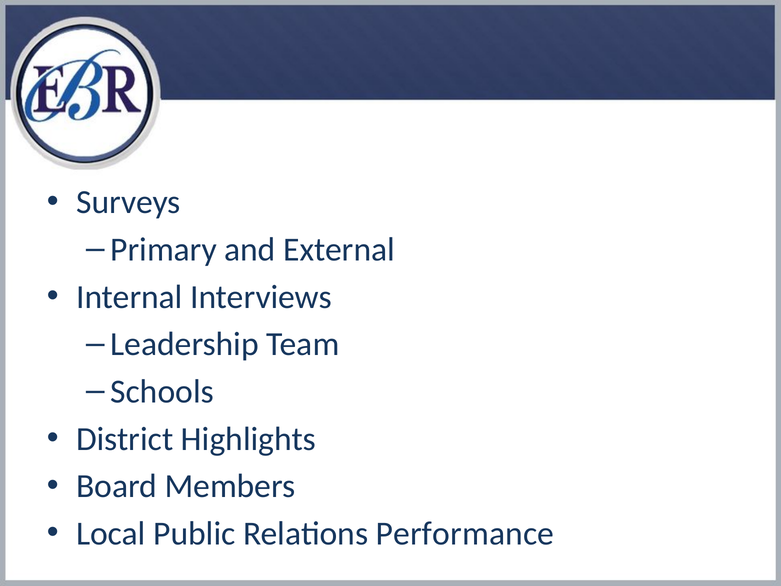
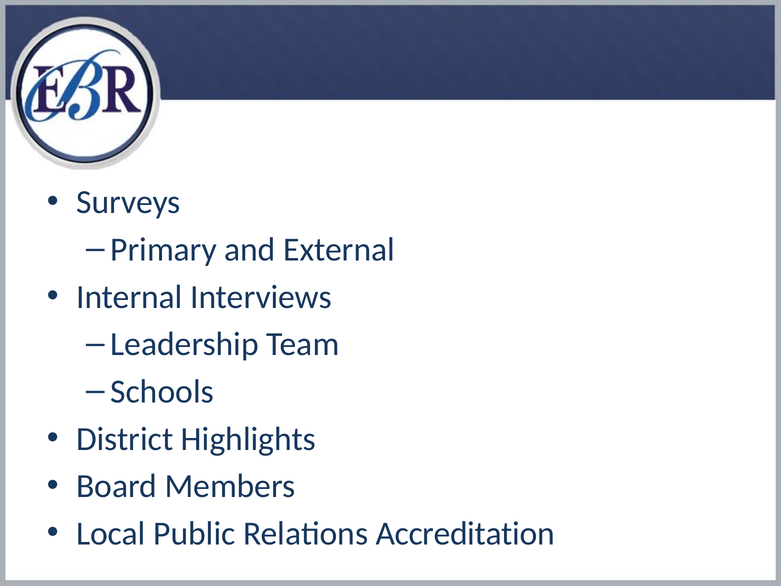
Performance: Performance -> Accreditation (465, 533)
